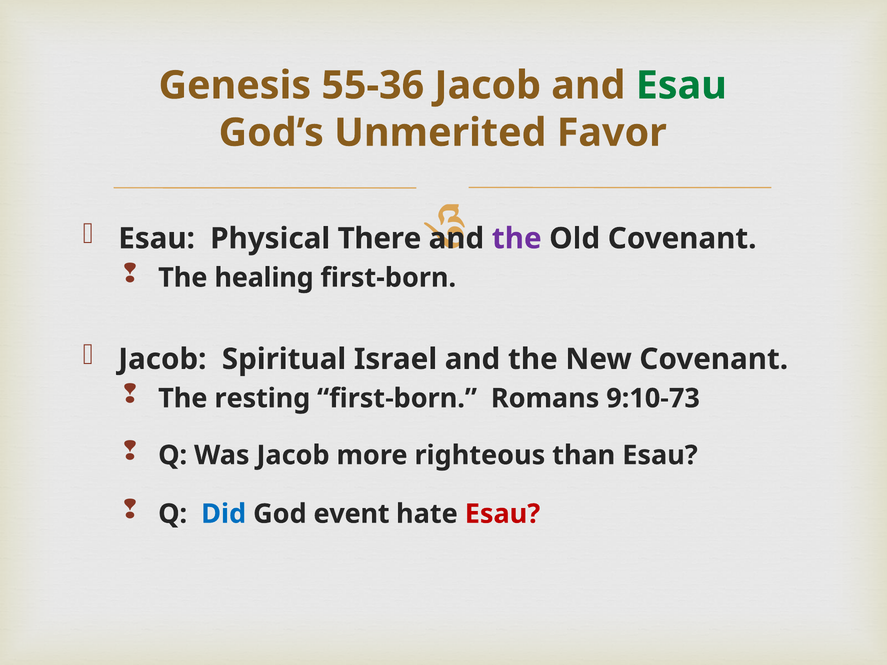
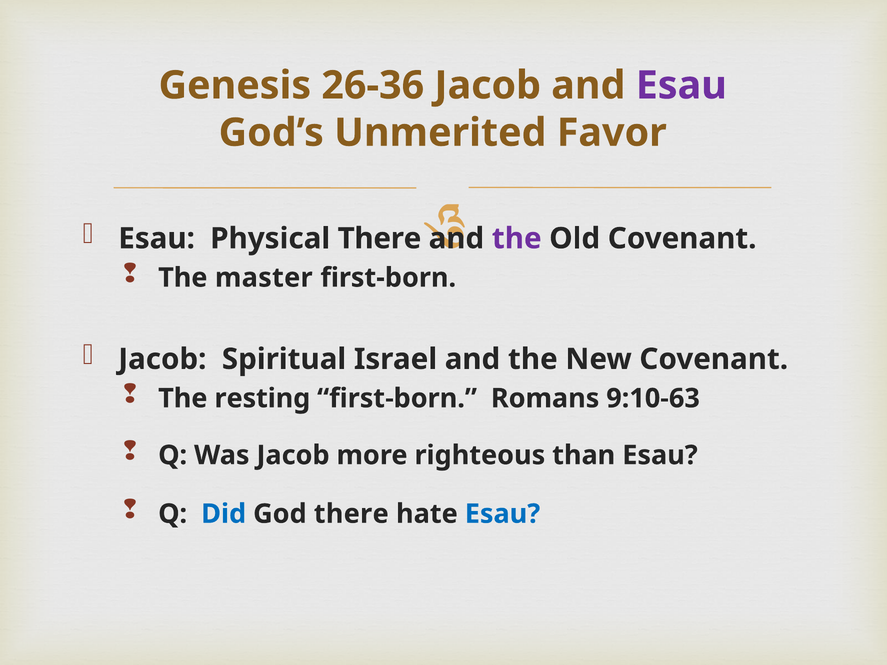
55-36: 55-36 -> 26-36 (373, 86)
Esau colour: green -> purple (681, 86)
healing: healing -> master (264, 278)
9:10-73: 9:10-73 -> 9:10-63 (653, 399)
God event: event -> there (351, 514)
Esau colour: red -> blue (502, 514)
